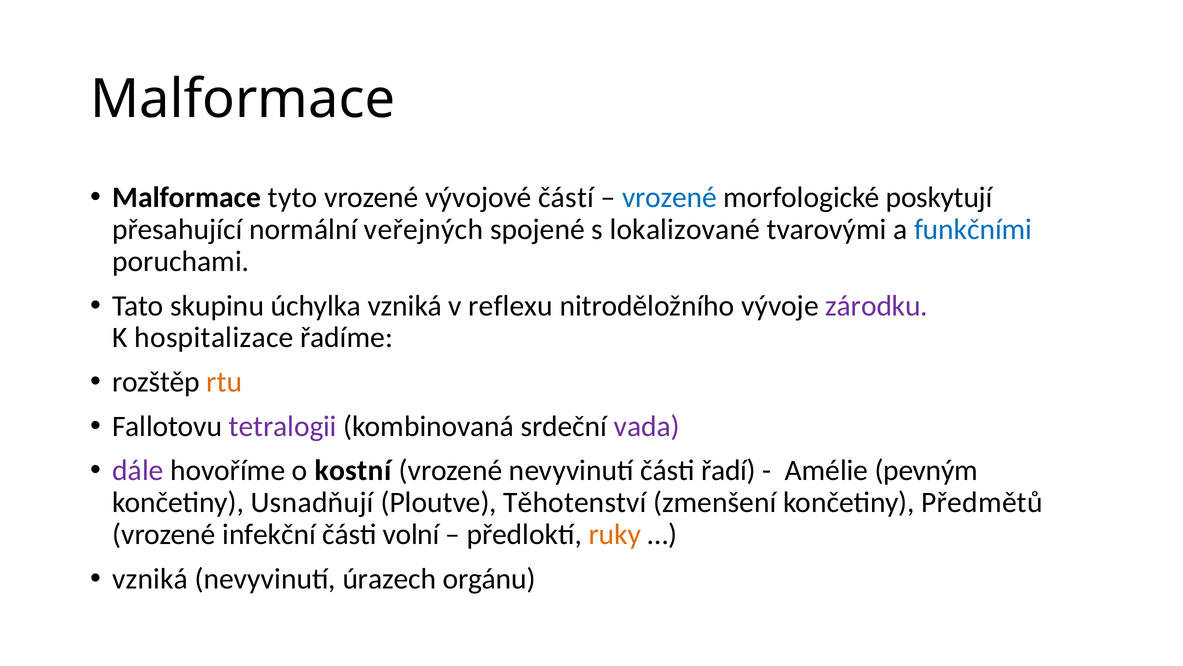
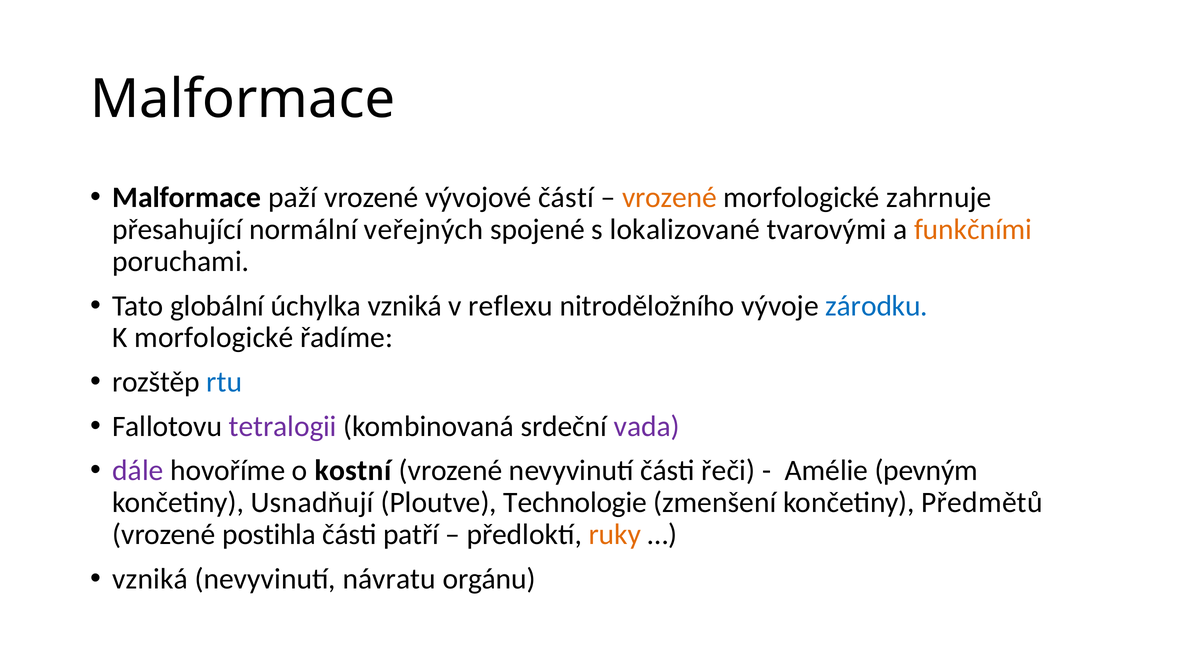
tyto: tyto -> paží (293, 197)
vrozené colour: blue -> orange (670, 197)
poskytují: poskytují -> zahrnuje (939, 197)
funkčními colour: blue -> orange (973, 229)
skupinu: skupinu -> globální (217, 305)
zárodku colour: purple -> blue (877, 305)
K hospitalizace: hospitalizace -> morfologické (214, 337)
rtu colour: orange -> blue (224, 382)
řadí: řadí -> řeči (728, 470)
Těhotenství: Těhotenství -> Technologie (575, 502)
infekční: infekční -> postihla (269, 534)
volní: volní -> patří (411, 534)
úrazech: úrazech -> návratu (389, 578)
